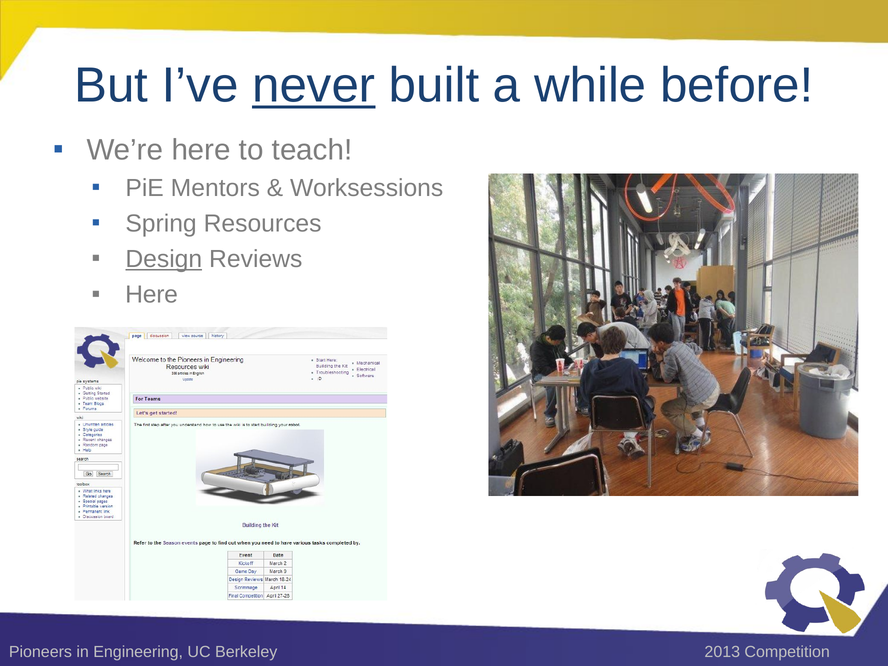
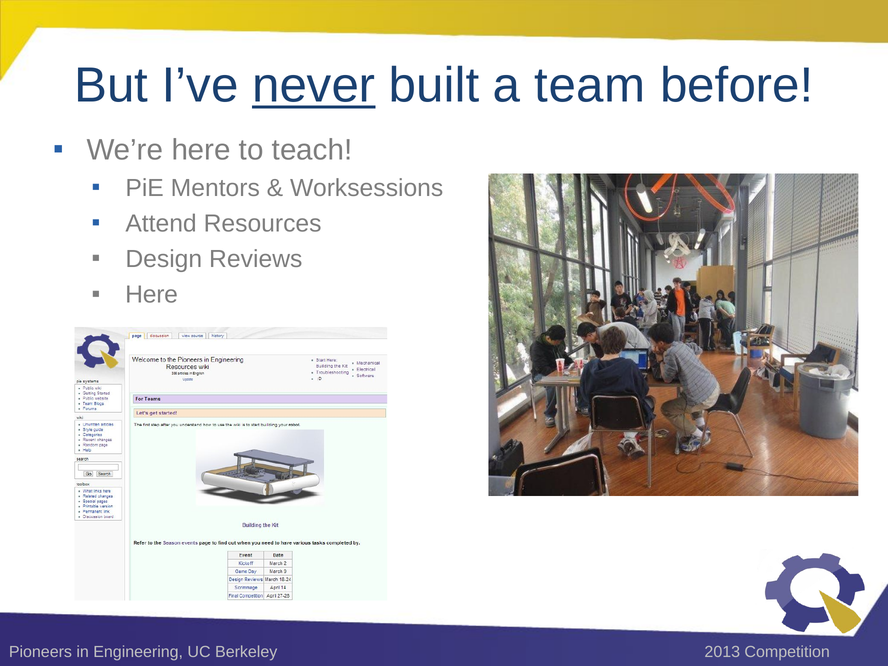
while: while -> team (590, 86)
Spring: Spring -> Attend (161, 224)
Design underline: present -> none (164, 259)
